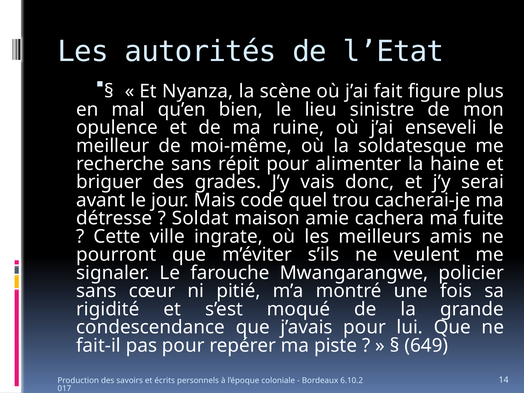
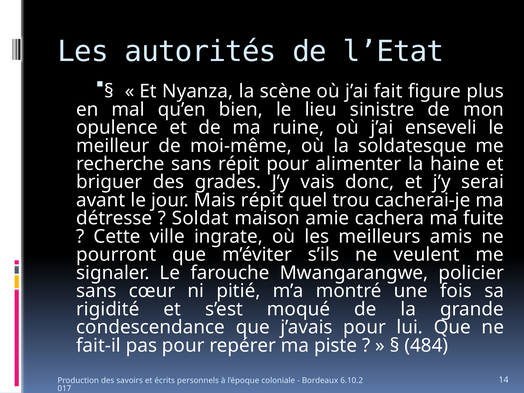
Mais code: code -> répit (262, 200)
649: 649 -> 484 (426, 345)
